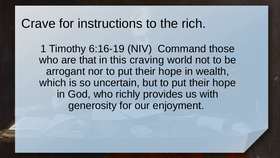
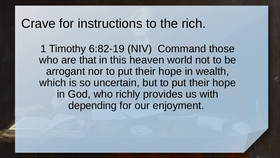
6:16-19: 6:16-19 -> 6:82-19 (107, 49)
craving: craving -> heaven (147, 60)
generosity: generosity -> depending (93, 105)
